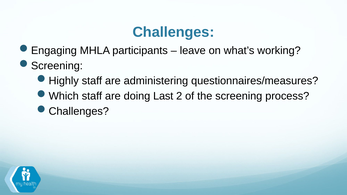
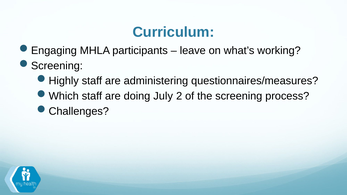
Challenges: Challenges -> Curriculum (173, 32)
Last: Last -> July (163, 96)
